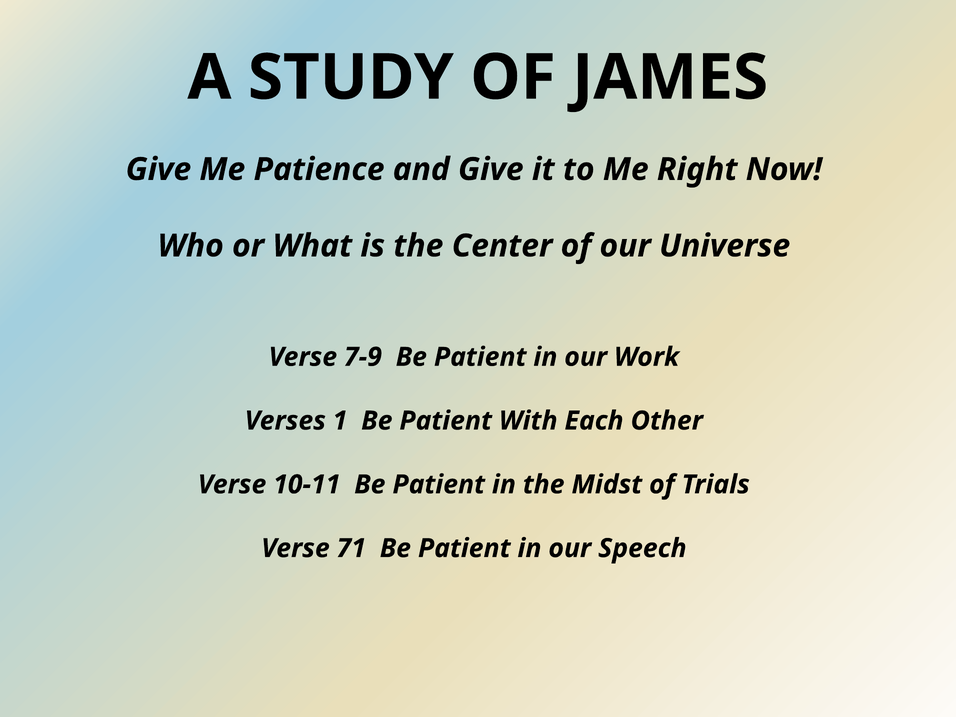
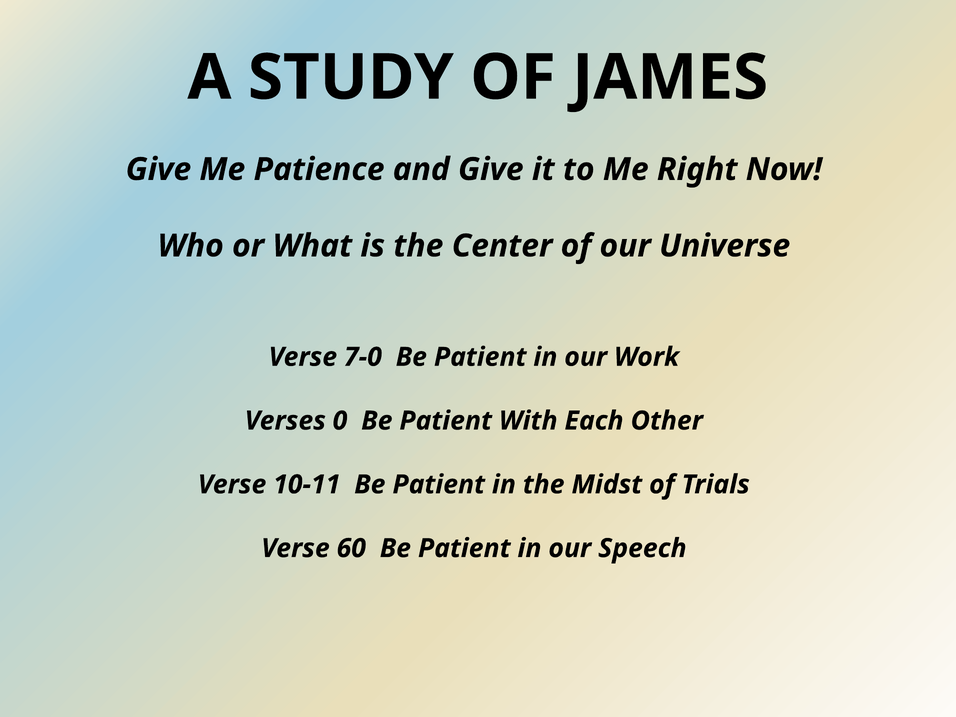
7-9: 7-9 -> 7-0 (363, 357)
1: 1 -> 0 (340, 421)
71: 71 -> 60 (351, 548)
